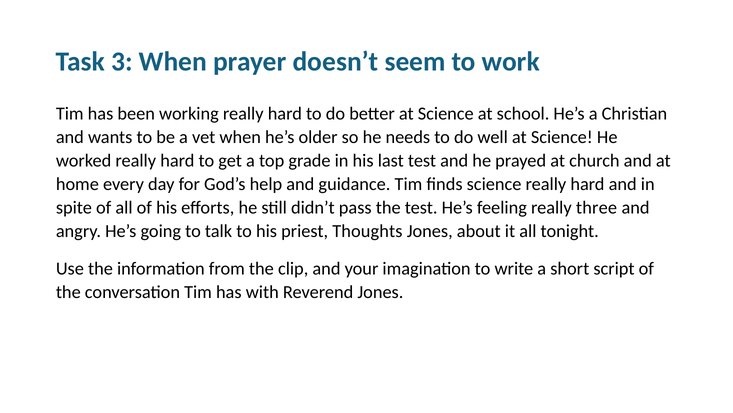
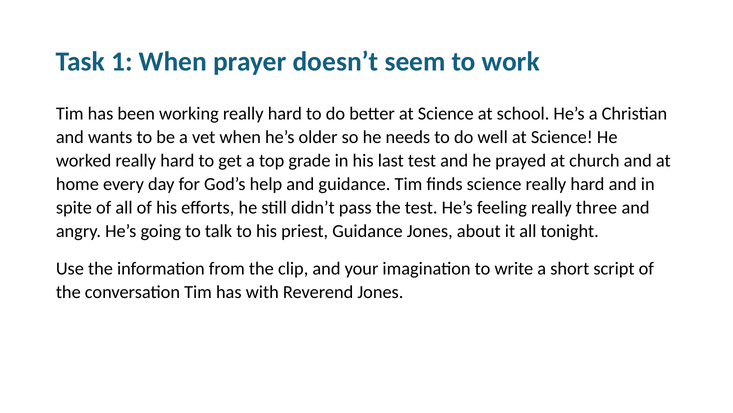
3: 3 -> 1 (122, 62)
priest Thoughts: Thoughts -> Guidance (367, 231)
